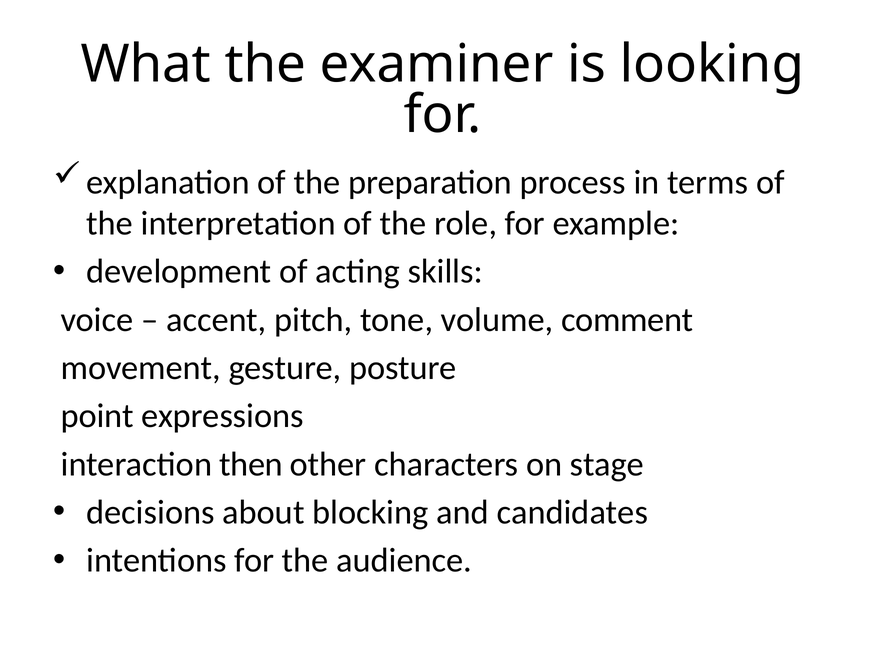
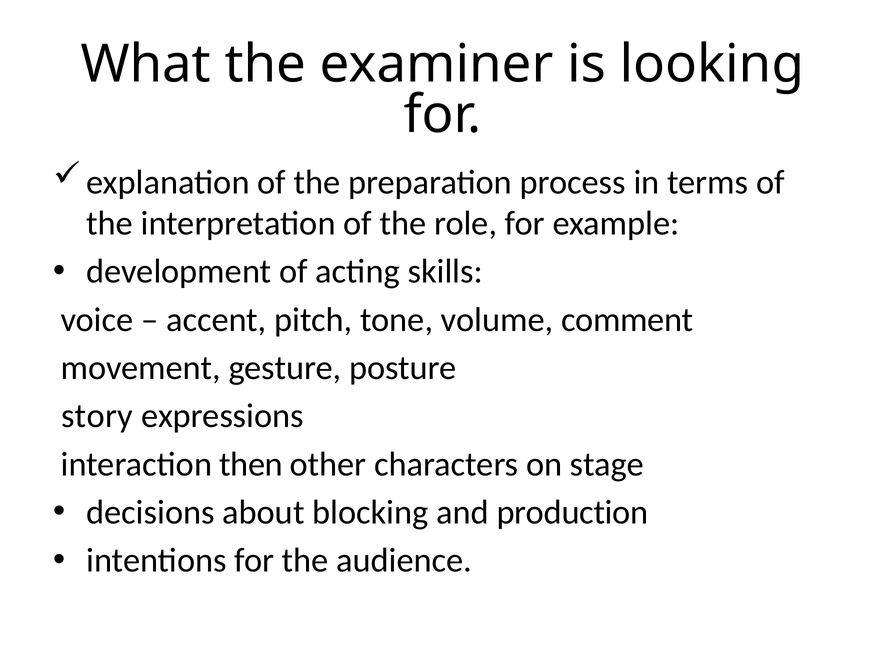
point: point -> story (97, 417)
candidates: candidates -> production (572, 513)
